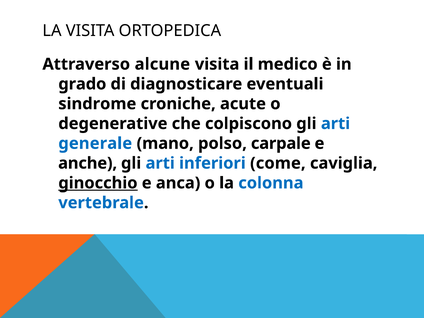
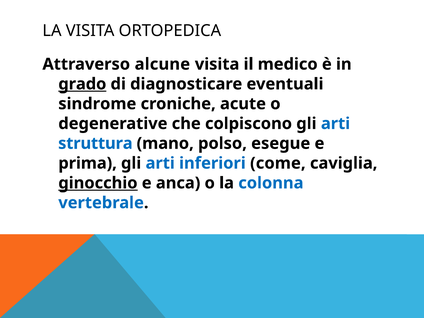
grado underline: none -> present (82, 84)
generale: generale -> struttura (95, 143)
carpale: carpale -> esegue (281, 143)
anche: anche -> prima (88, 163)
